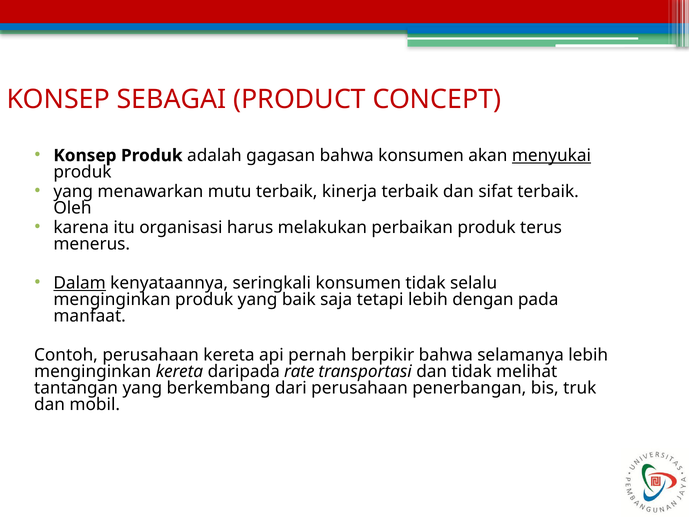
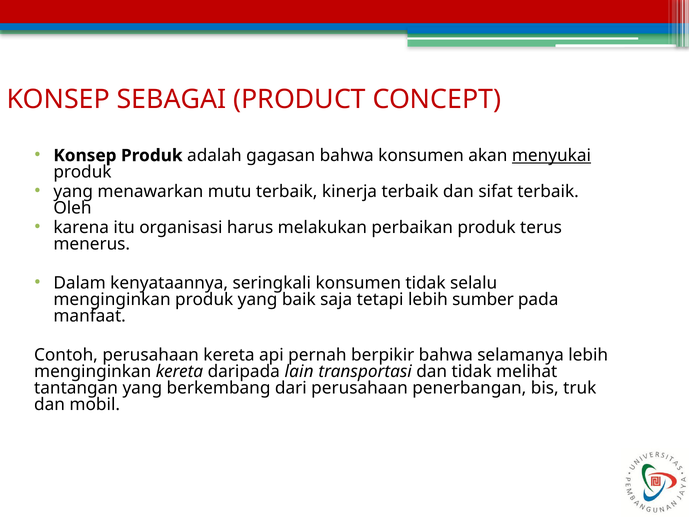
Dalam underline: present -> none (80, 283)
dengan: dengan -> sumber (483, 299)
rate: rate -> lain (299, 371)
